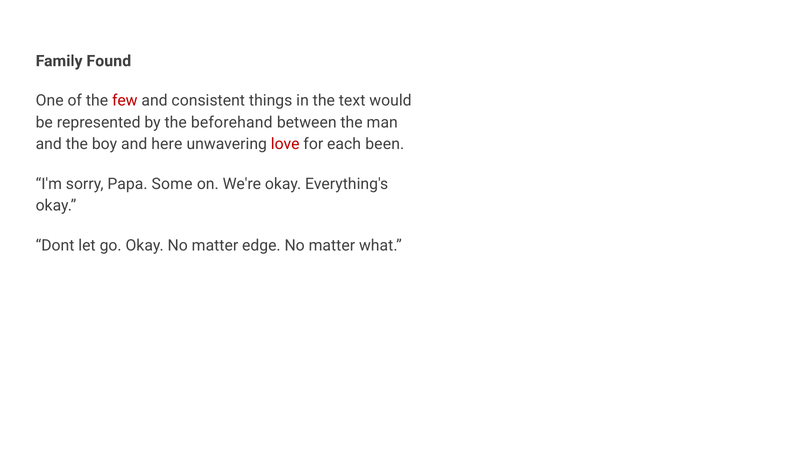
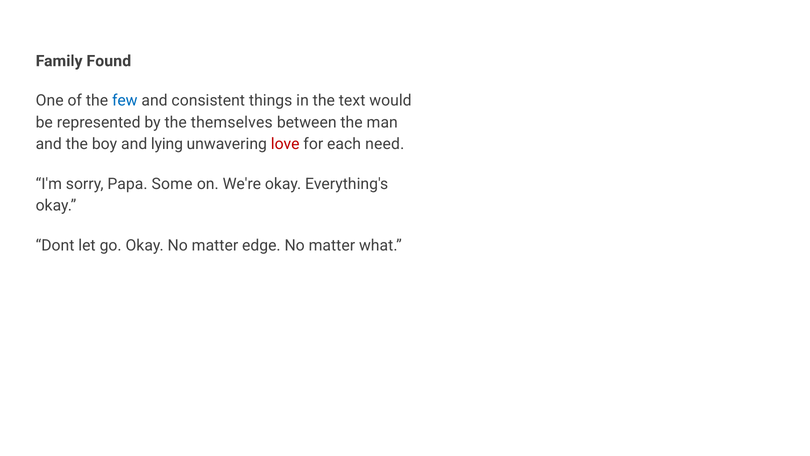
few colour: red -> blue (125, 101)
beforehand: beforehand -> themselves (232, 122)
here: here -> lying (167, 144)
been: been -> need (385, 144)
